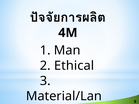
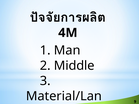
Ethical: Ethical -> Middle (74, 66)
